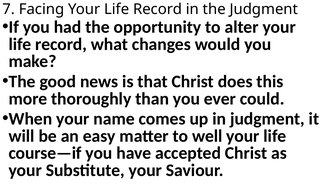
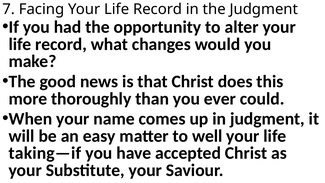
course—if: course—if -> taking—if (45, 153)
